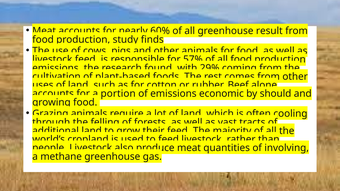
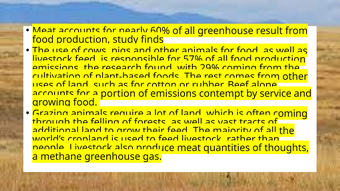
economic: economic -> contempt (221, 94)
should: should -> service (276, 94)
cooling: cooling -> coming (290, 114)
involving: involving -> thoughts (287, 148)
